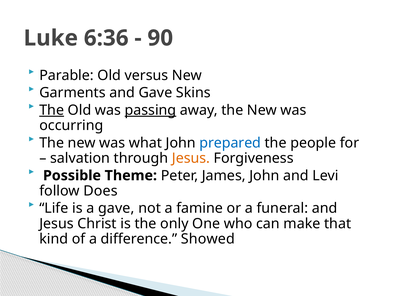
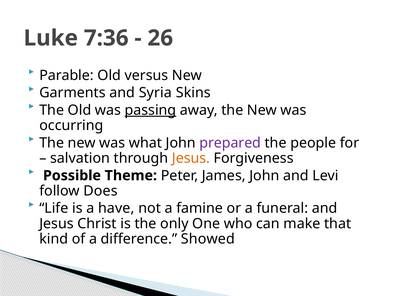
6:36: 6:36 -> 7:36 (106, 38)
90: 90 -> 26 (160, 38)
and Gave: Gave -> Syria (155, 93)
The underline: present -> none (52, 110)
prepared colour: blue -> purple (230, 143)
a gave: gave -> have (116, 208)
